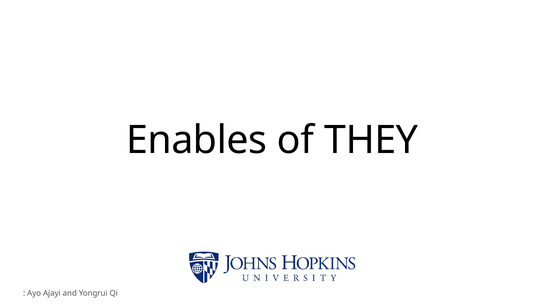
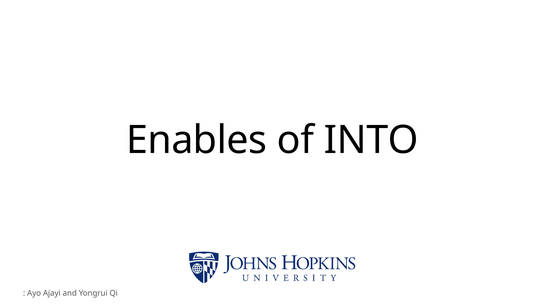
THEY: THEY -> INTO (371, 140)
